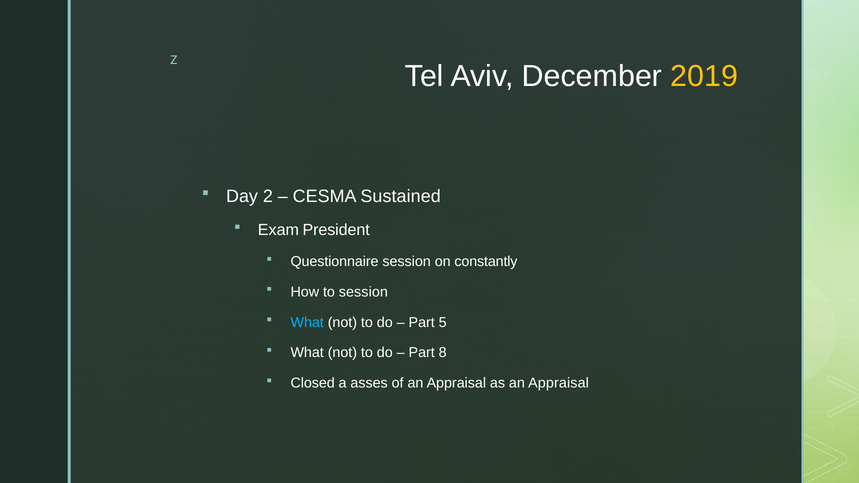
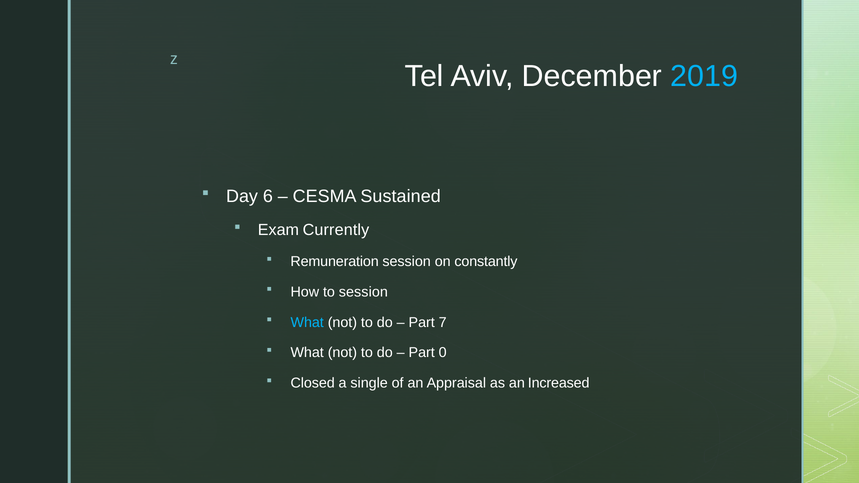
2019 colour: yellow -> light blue (704, 76)
2: 2 -> 6 (268, 196)
President: President -> Currently (336, 230)
Questionnaire: Questionnaire -> Remuneration (335, 262)
5: 5 -> 7 (443, 322)
8: 8 -> 0 (443, 353)
asses: asses -> single (369, 383)
as an Appraisal: Appraisal -> Increased (559, 383)
